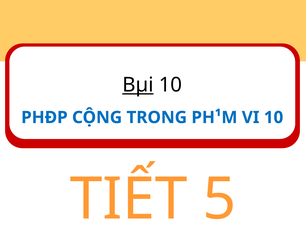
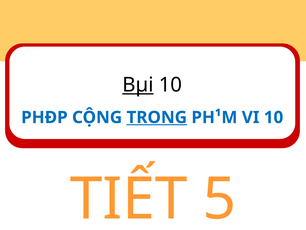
TRONG underline: none -> present (157, 117)
